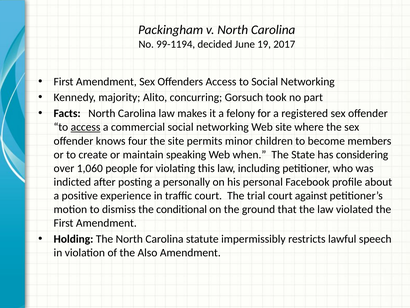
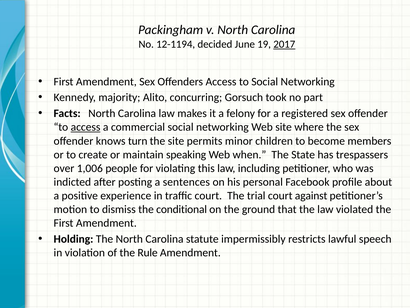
99-1194: 99-1194 -> 12-1194 (176, 44)
2017 underline: none -> present (284, 44)
four: four -> turn (138, 141)
considering: considering -> trespassers (362, 154)
1,060: 1,060 -> 1,006 (90, 168)
personally: personally -> sentences (186, 182)
Also: Also -> Rule (148, 252)
